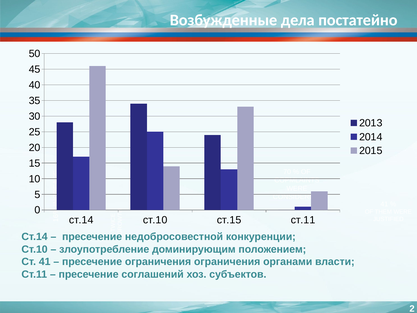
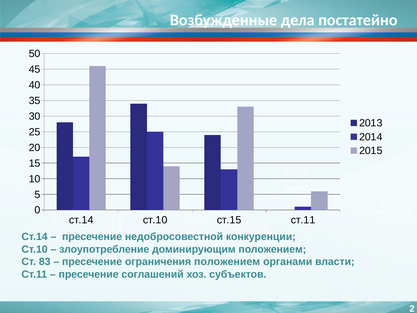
Ст 41: 41 -> 83 (45, 262)
ограничения ограничения: ограничения -> положением (227, 262)
